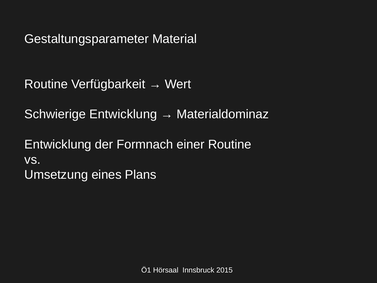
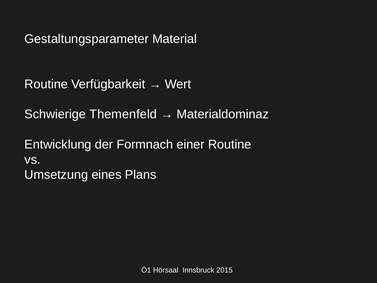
Schwierige Entwicklung: Entwicklung -> Themenfeld (123, 114)
